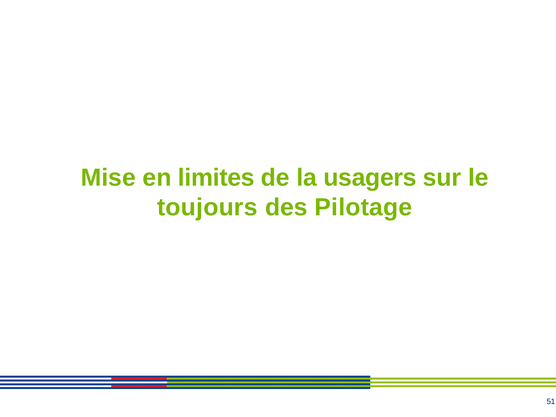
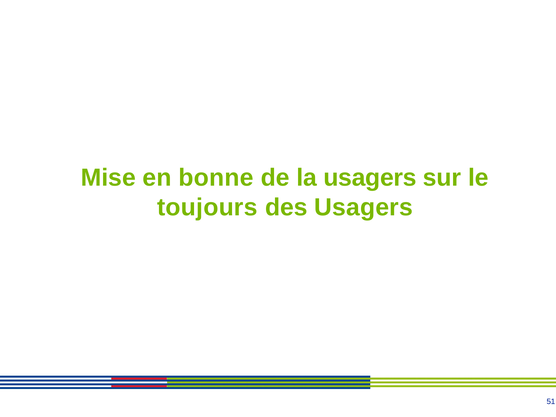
limites: limites -> bonne (216, 178)
des Pilotage: Pilotage -> Usagers (364, 207)
